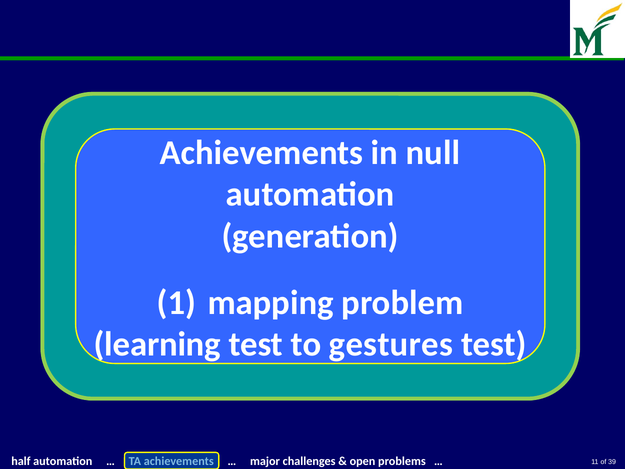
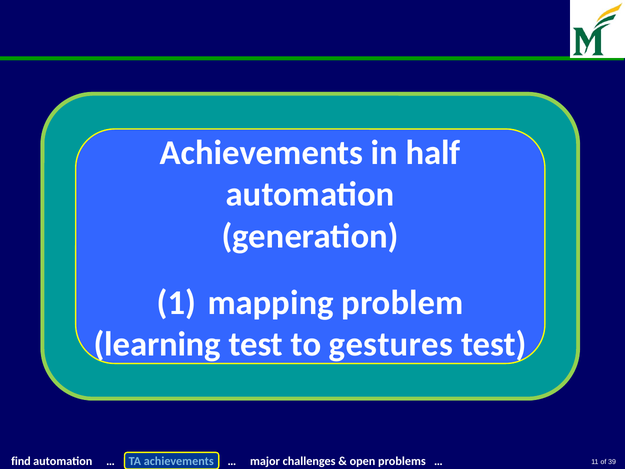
null: null -> half (433, 153)
half: half -> find (21, 461)
